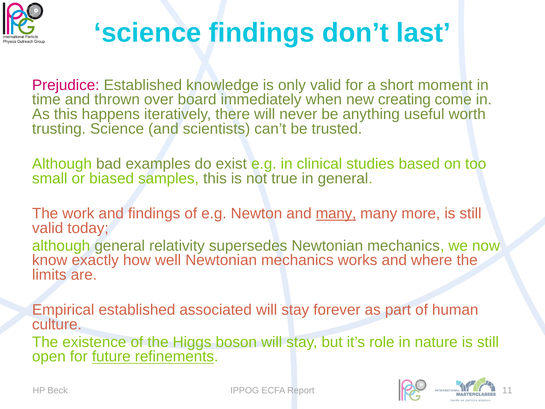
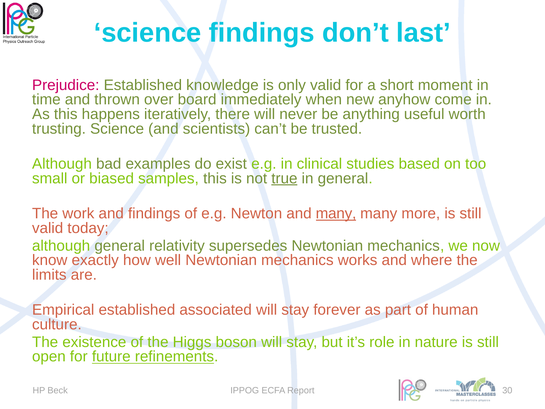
creating: creating -> anyhow (404, 100)
true underline: none -> present (284, 178)
11: 11 -> 30 (507, 390)
